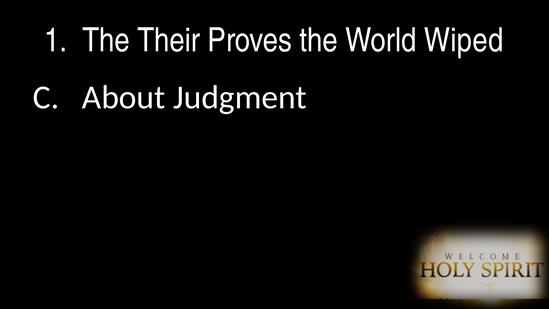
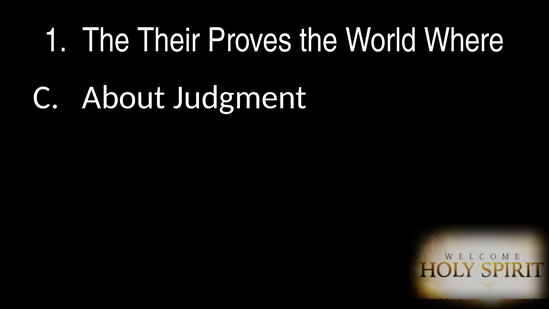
Wiped: Wiped -> Where (464, 40)
